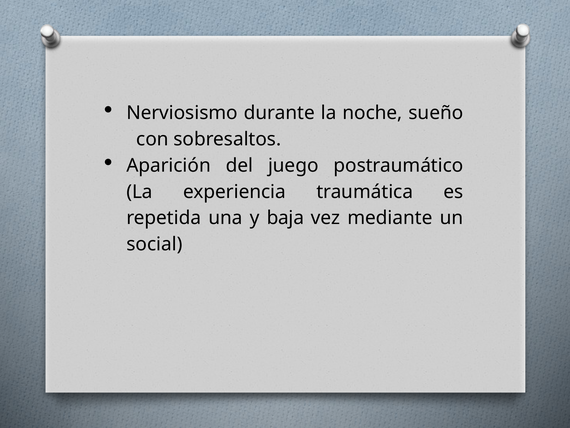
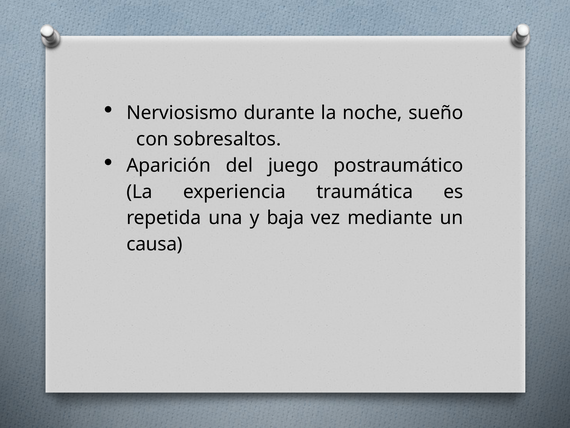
social: social -> causa (155, 244)
